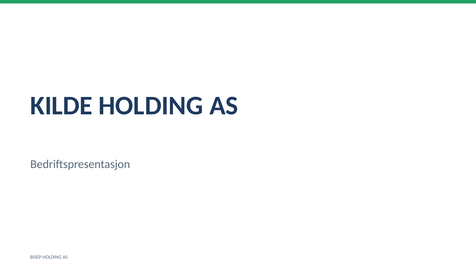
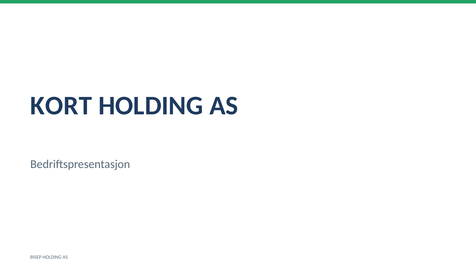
KILDE: KILDE -> KORT (61, 106)
